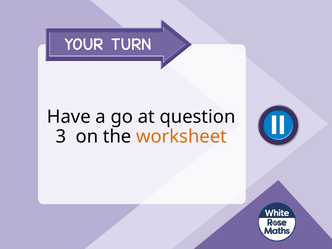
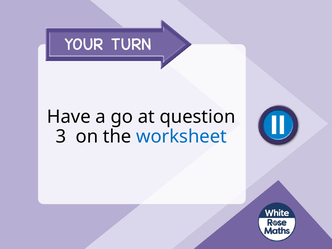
worksheet colour: orange -> blue (181, 137)
